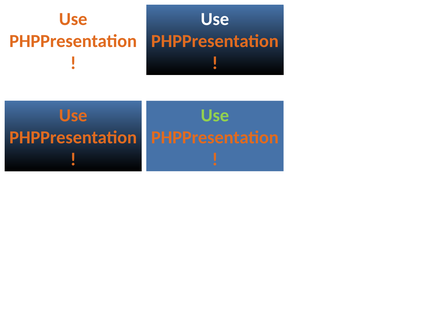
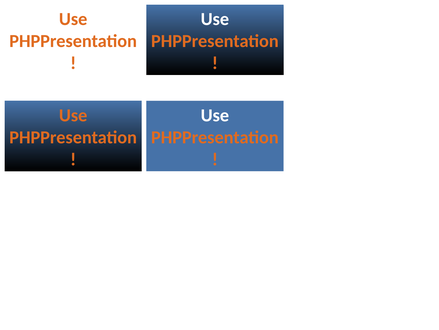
Use colour: light green -> white (215, 115)
